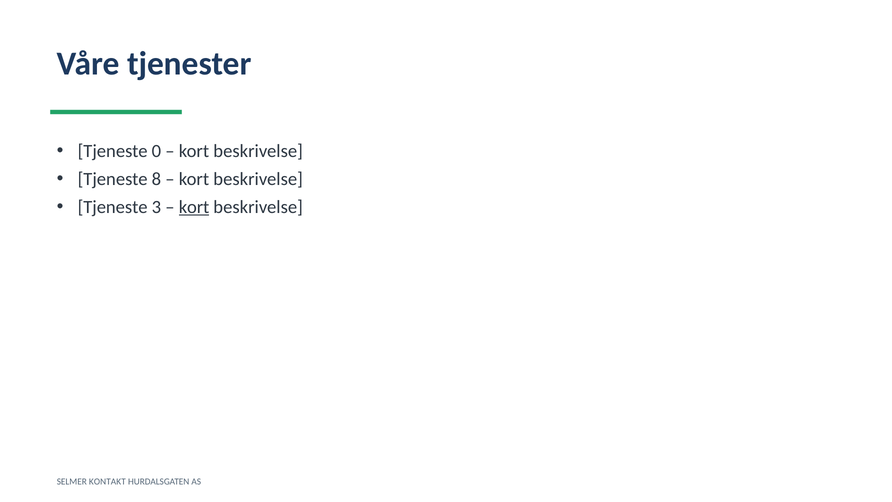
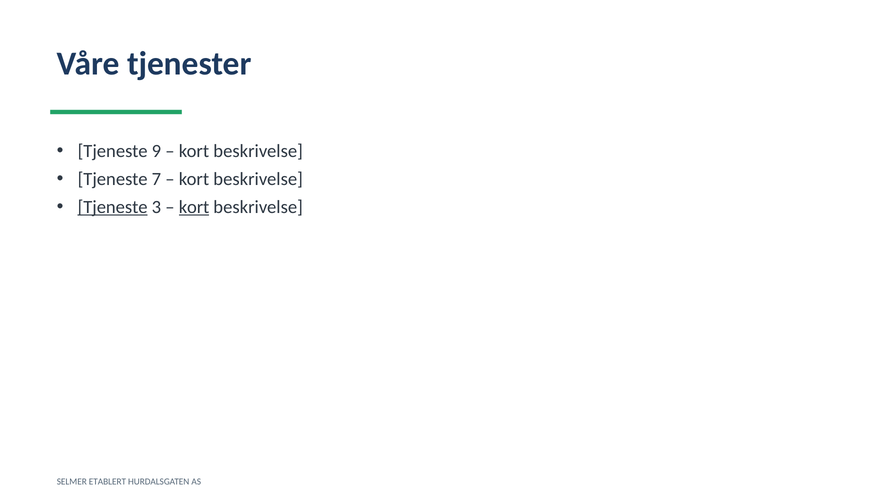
0: 0 -> 9 (156, 151)
8: 8 -> 7 (156, 179)
Tjeneste underline: none -> present (113, 207)
KONTAKT: KONTAKT -> ETABLERT (107, 481)
